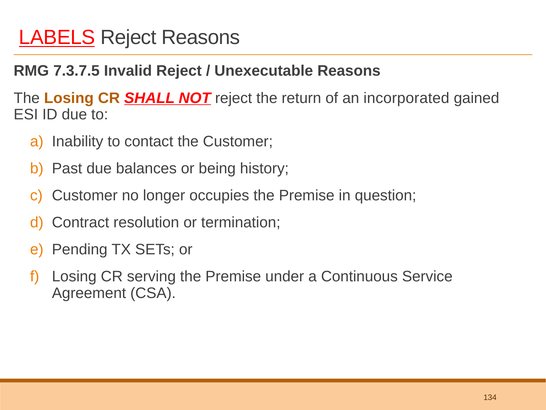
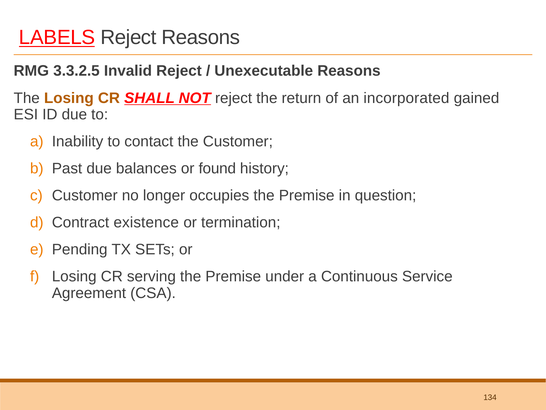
7.3.7.5: 7.3.7.5 -> 3.3.2.5 (76, 71)
being: being -> found (217, 168)
resolution: resolution -> existence (146, 222)
